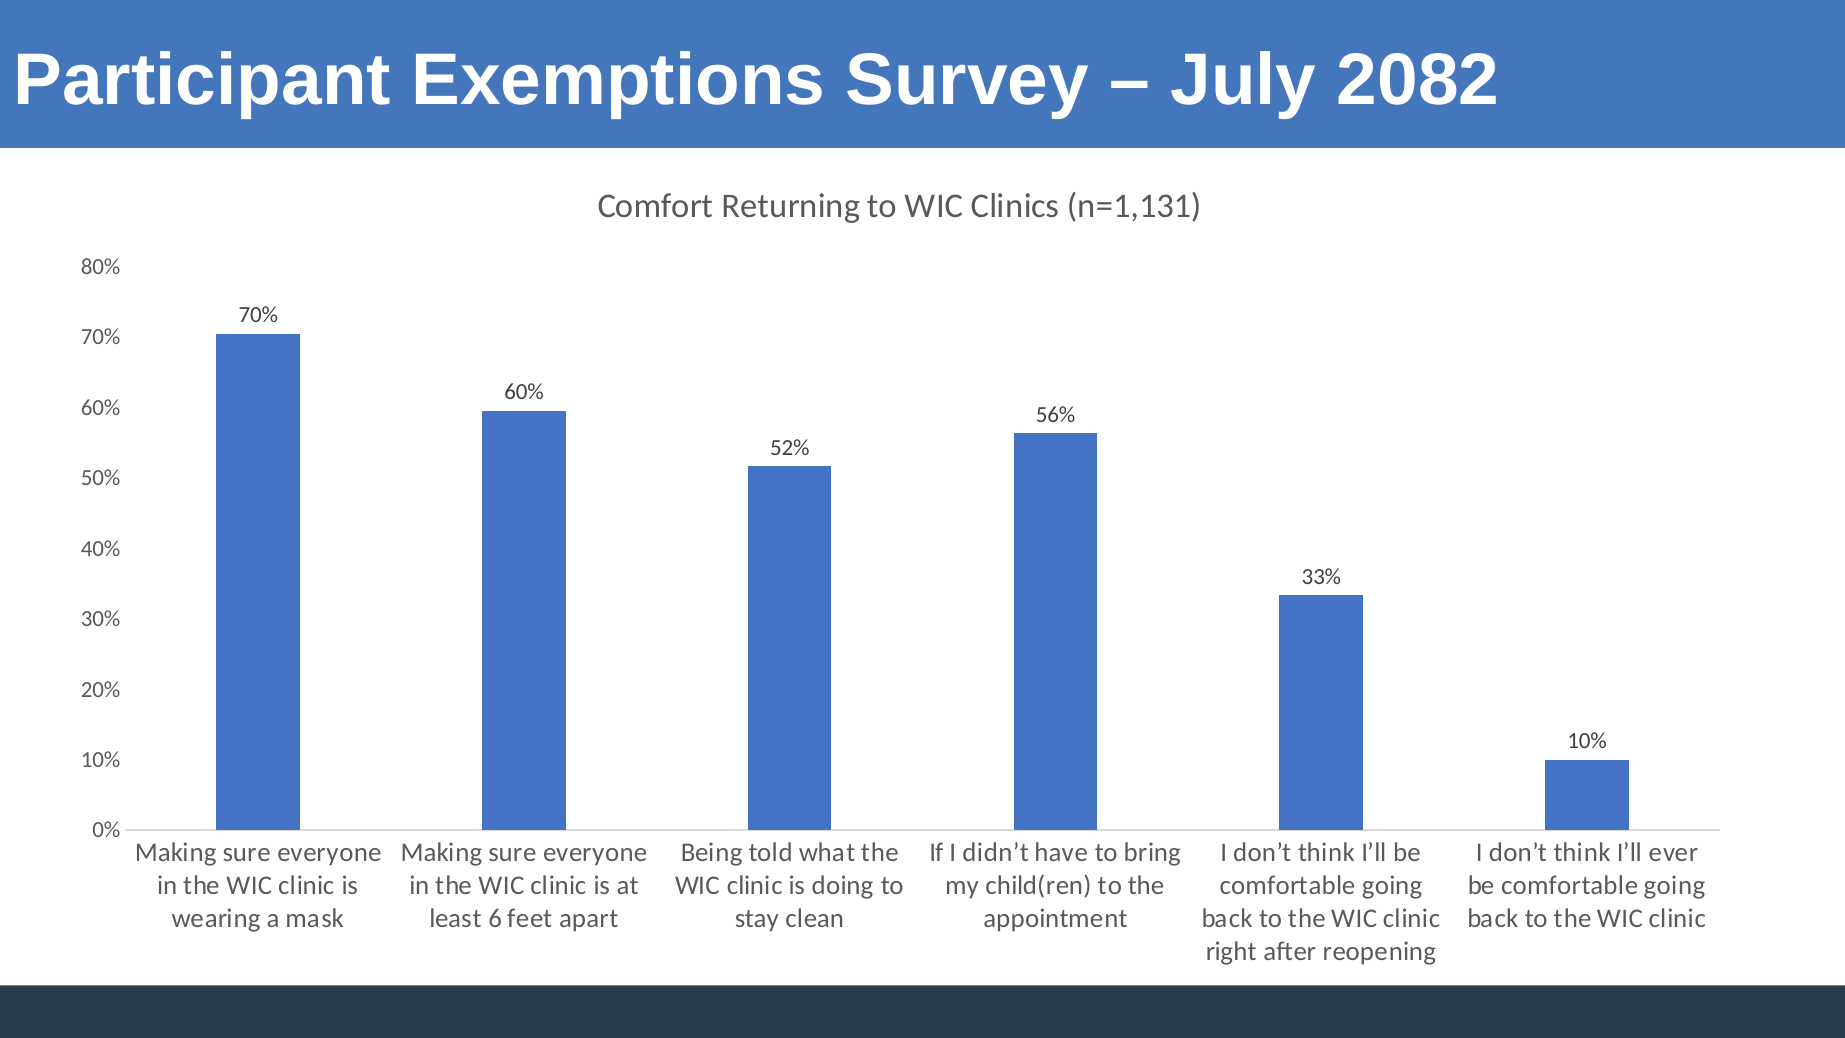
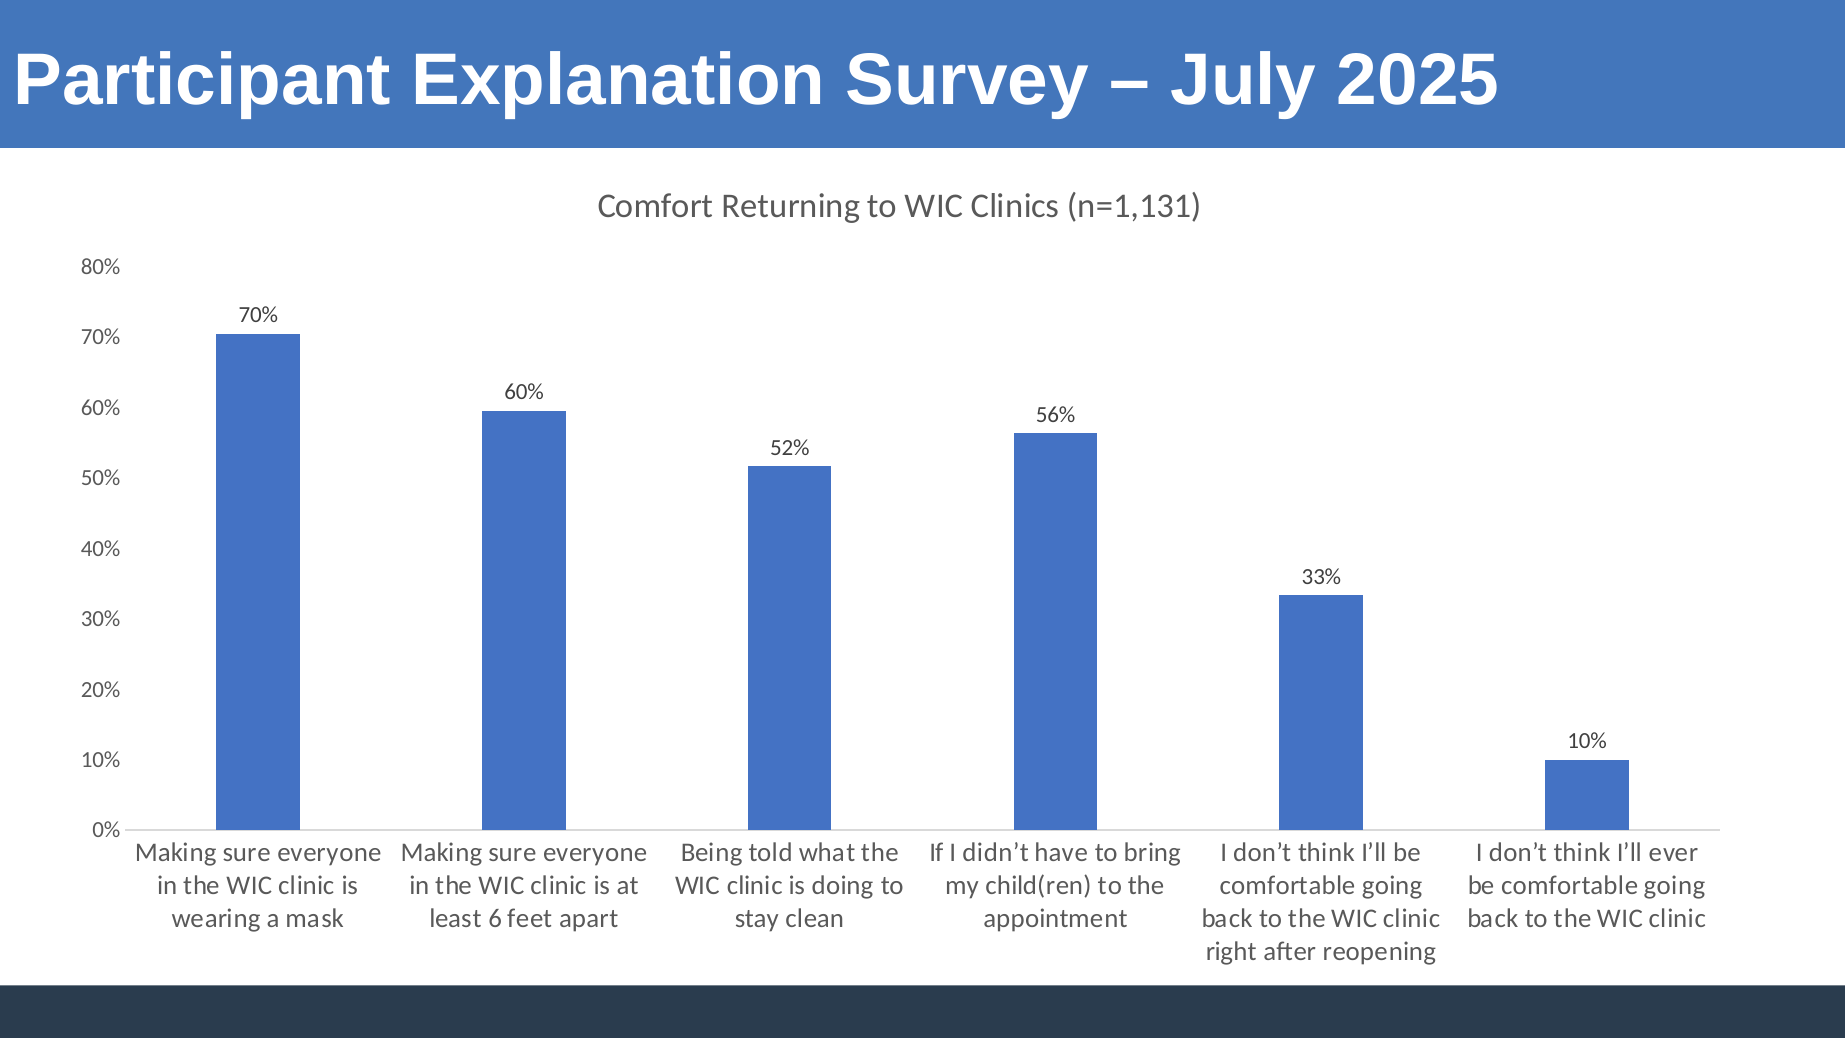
Exemptions: Exemptions -> Explanation (618, 80)
2082: 2082 -> 2025 (1418, 80)
